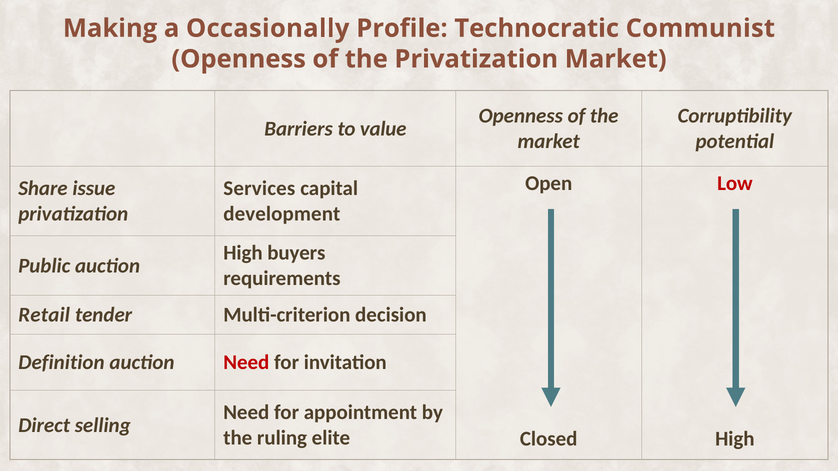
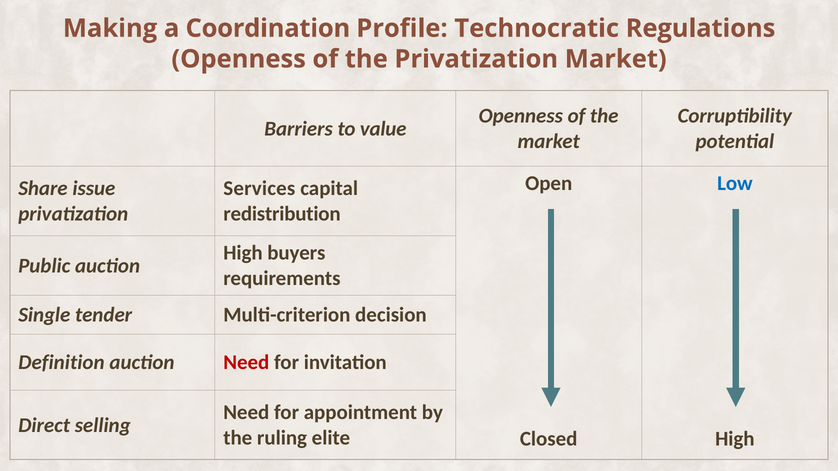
Occasionally: Occasionally -> Coordination (268, 28)
Communist: Communist -> Regulations (700, 28)
Low colour: red -> blue (735, 184)
development: development -> redistribution (282, 214)
Retail: Retail -> Single (44, 315)
